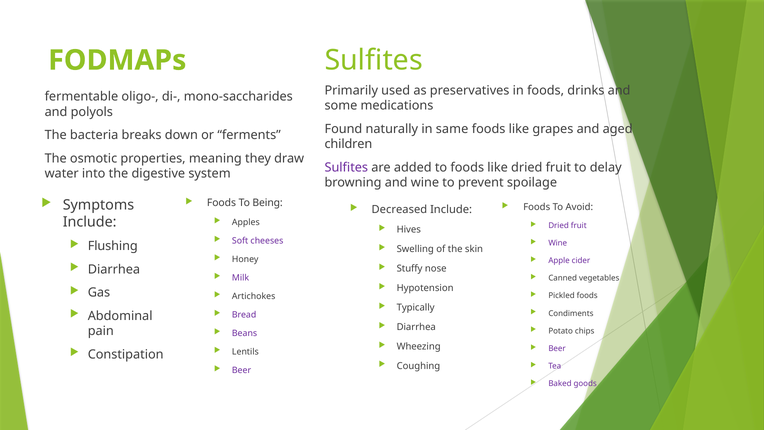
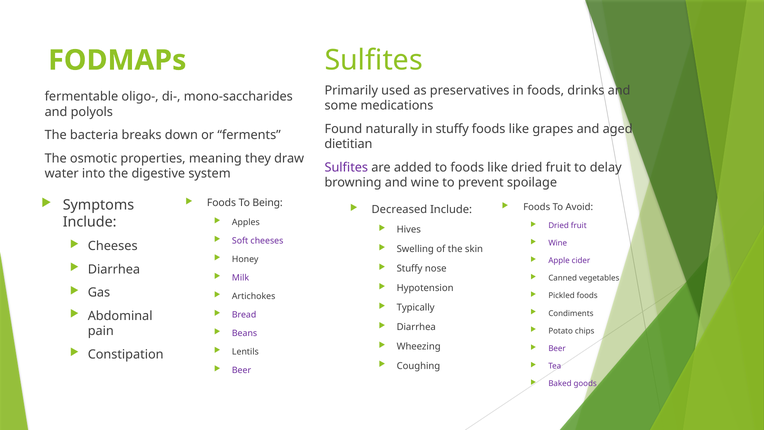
in same: same -> stuffy (452, 129)
children: children -> dietitian (348, 144)
Flushing: Flushing -> Cheeses (113, 246)
